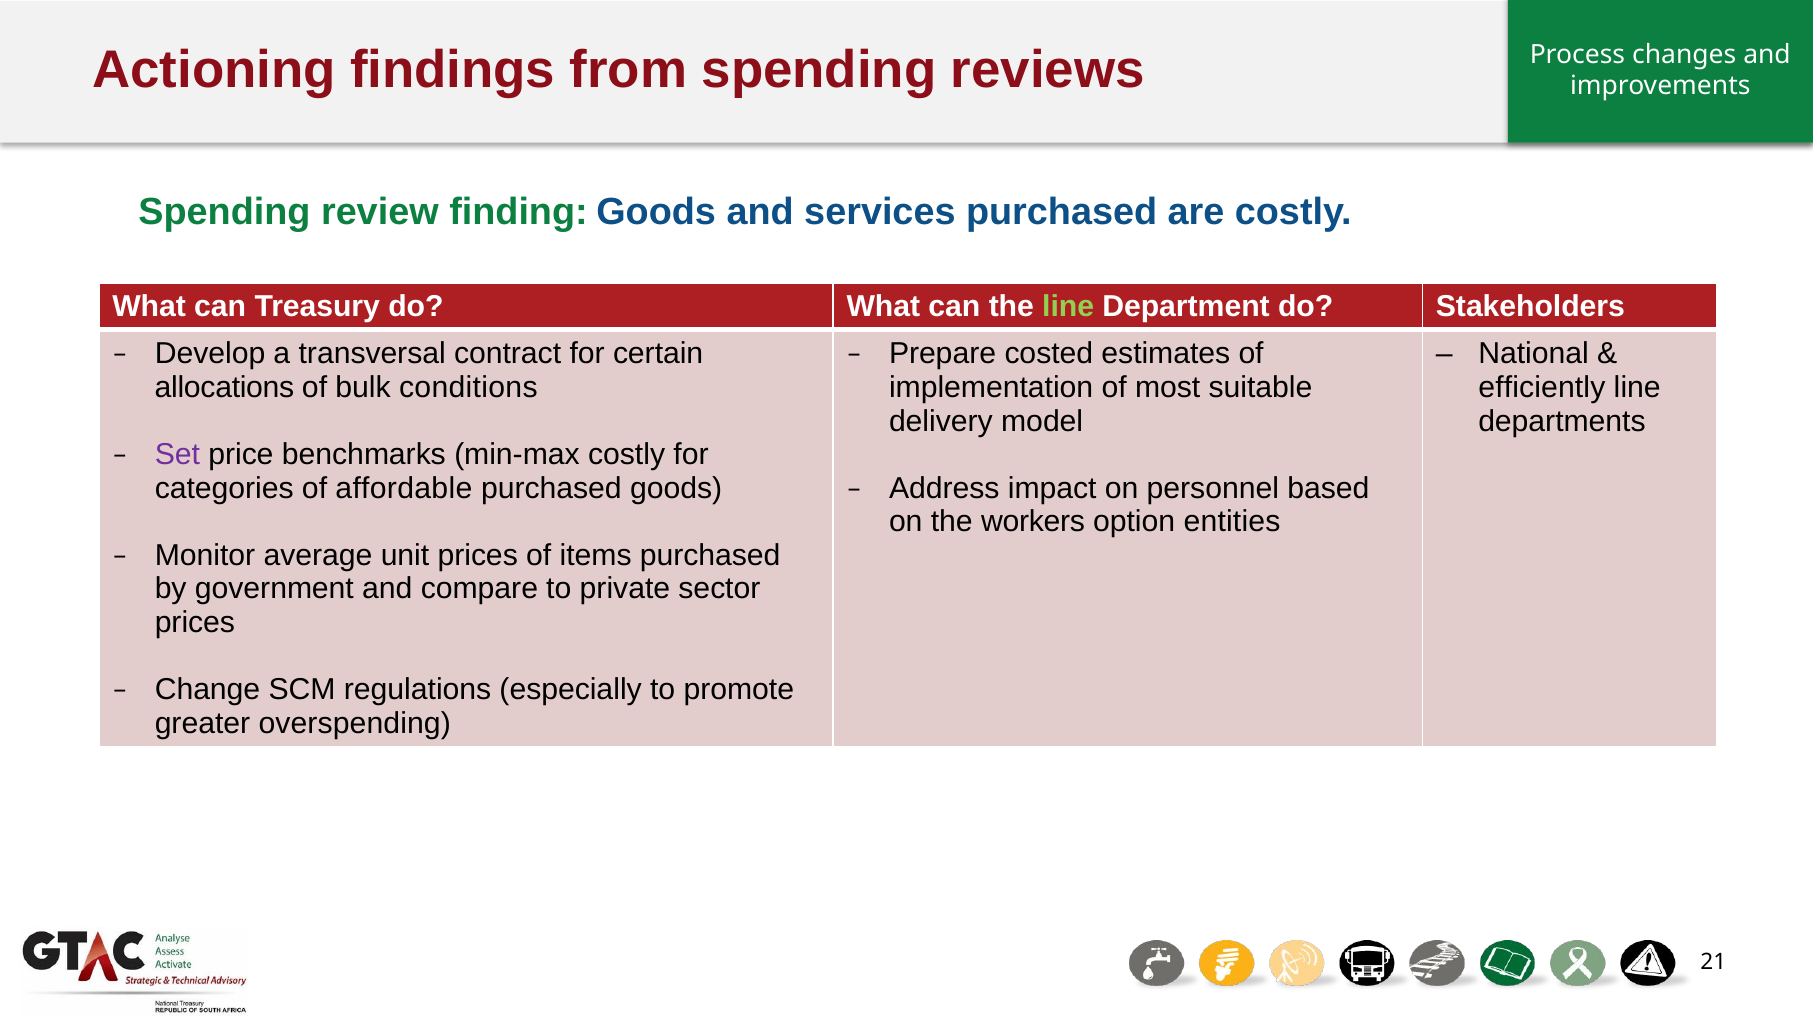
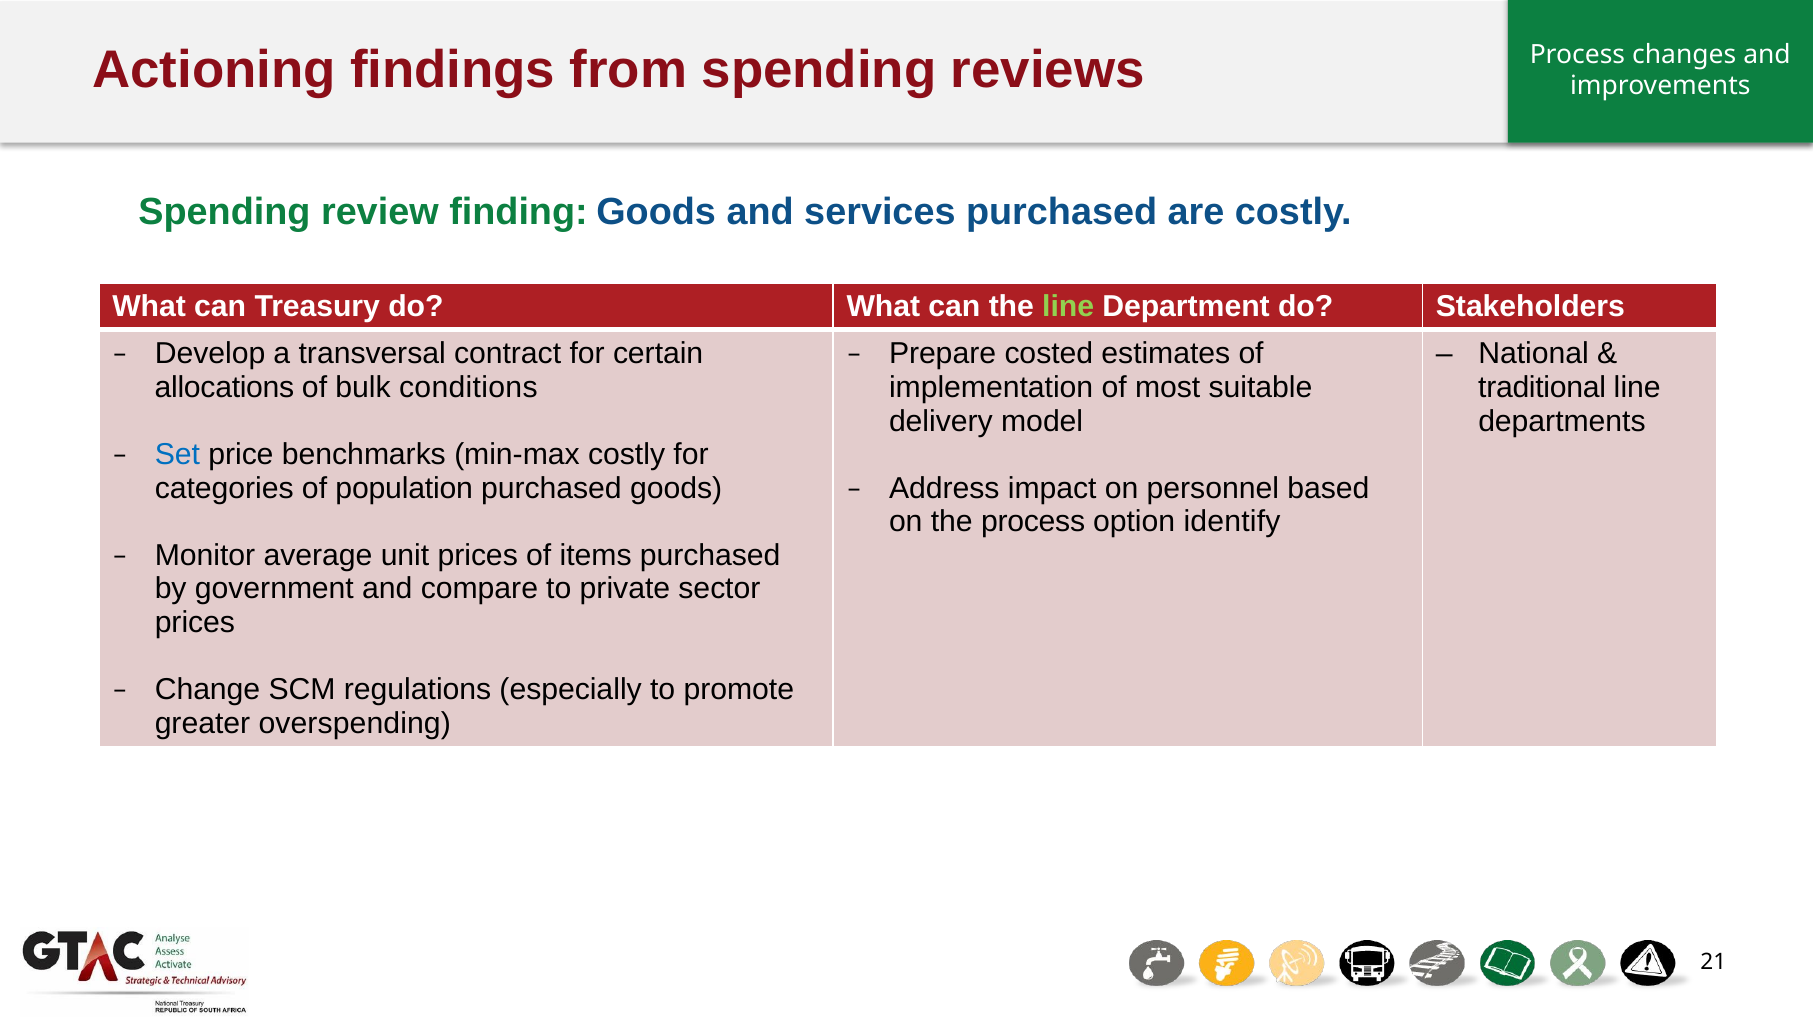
efficiently: efficiently -> traditional (1542, 388)
Set colour: purple -> blue (177, 455)
affordable: affordable -> population (404, 488)
the workers: workers -> process (1033, 522)
entities: entities -> identify (1232, 522)
